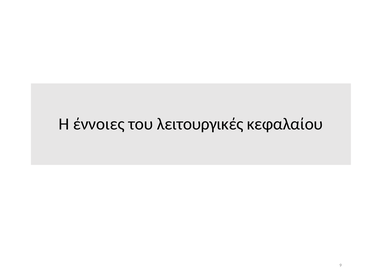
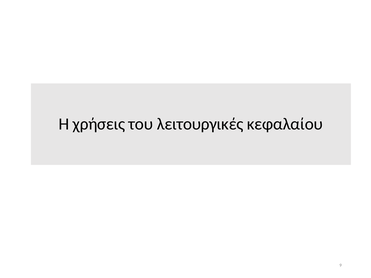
έννοιες: έννοιες -> χρήσεις (99, 124)
